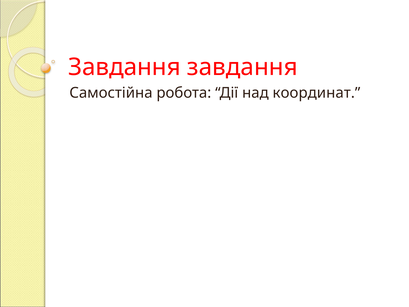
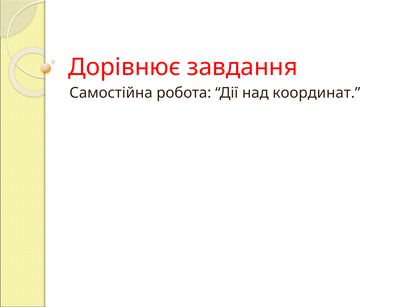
Завдання: Завдання -> Дорівнює (124, 67)
